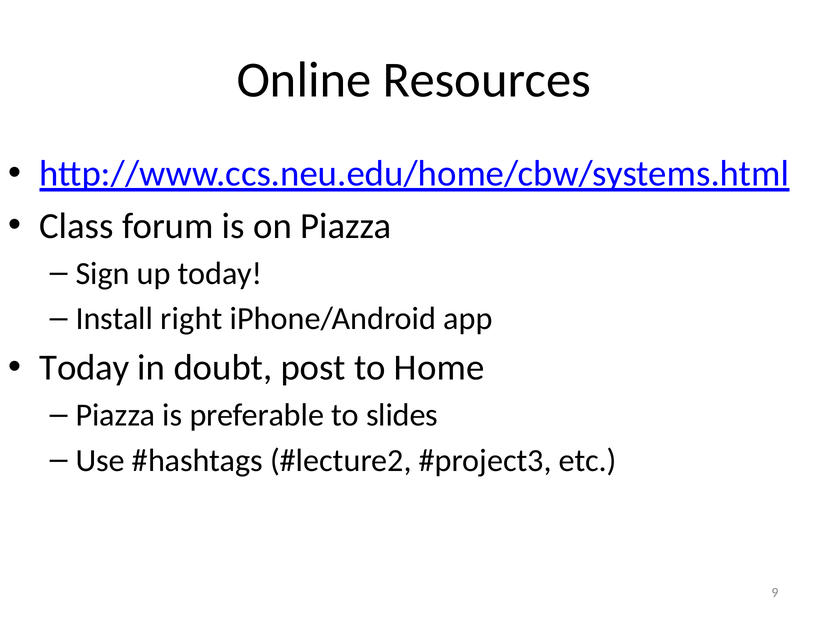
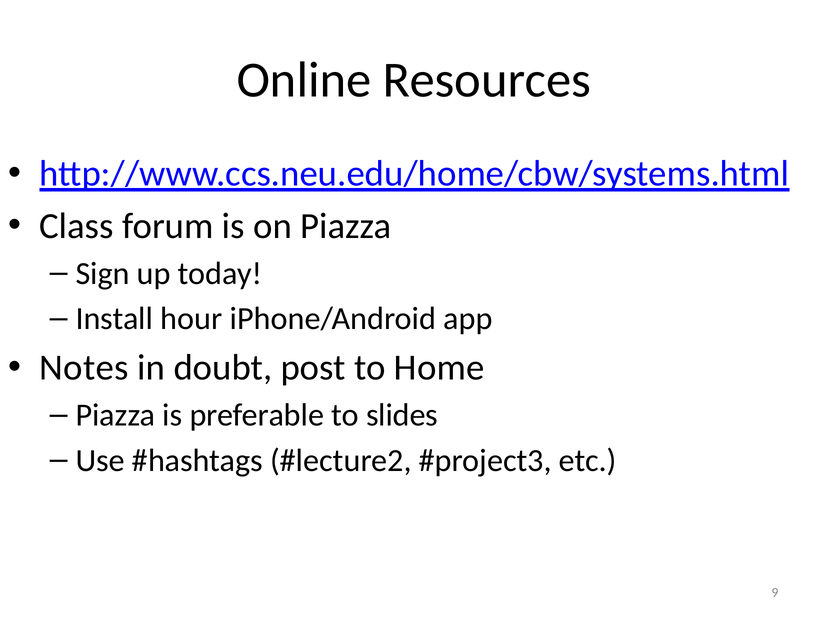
right: right -> hour (192, 319)
Today: Today -> Notes (84, 368)
